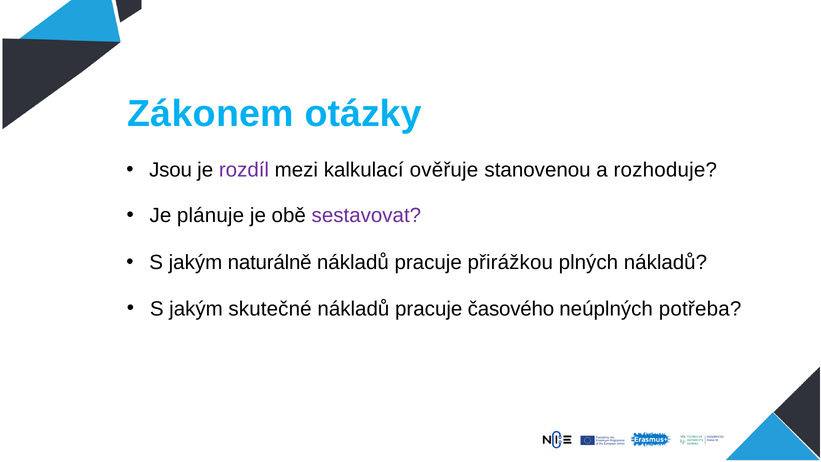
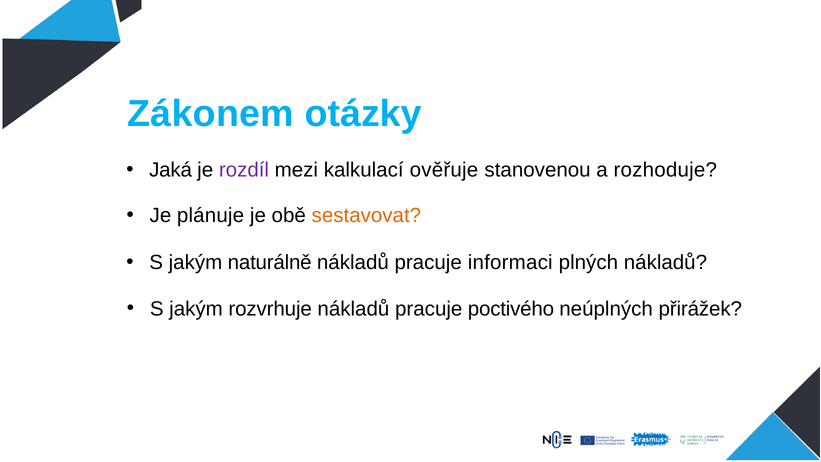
Jsou: Jsou -> Jaká (171, 170)
sestavovat colour: purple -> orange (366, 215)
přirážkou: přirážkou -> informaci (510, 262)
skutečné: skutečné -> rozvrhuje (270, 309)
časového: časového -> poctivého (511, 309)
potřeba: potřeba -> přirážek (700, 309)
